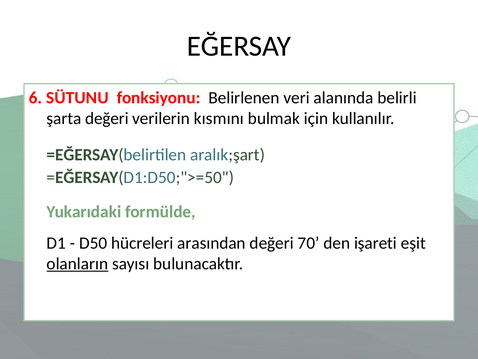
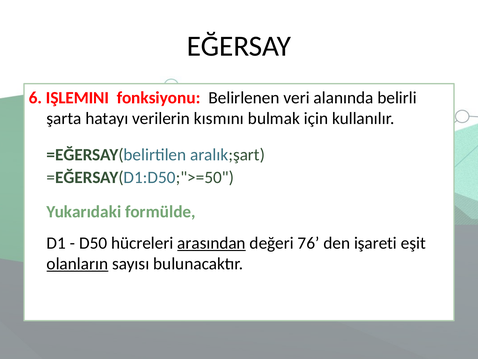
SÜTUNU: SÜTUNU -> IŞLEMINI (78, 98)
şarta değeri: değeri -> hatayı (107, 118)
arasından underline: none -> present (212, 243)
70: 70 -> 76 (309, 243)
